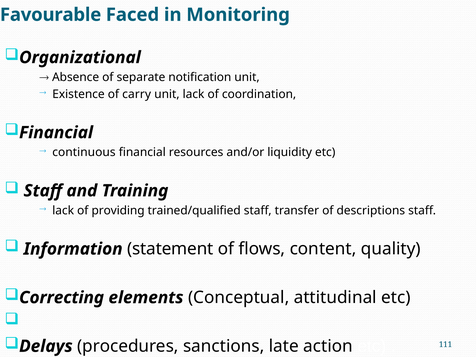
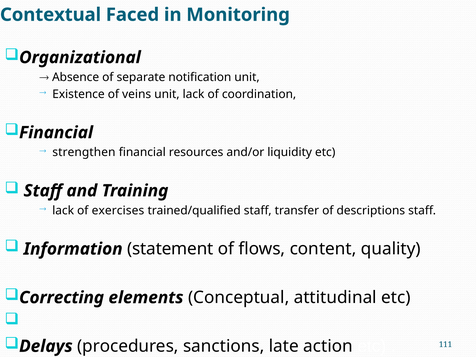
Favourable: Favourable -> Contextual (51, 15)
carry: carry -> veins (137, 94)
continuous: continuous -> strengthen (84, 152)
providing: providing -> exercises (118, 210)
